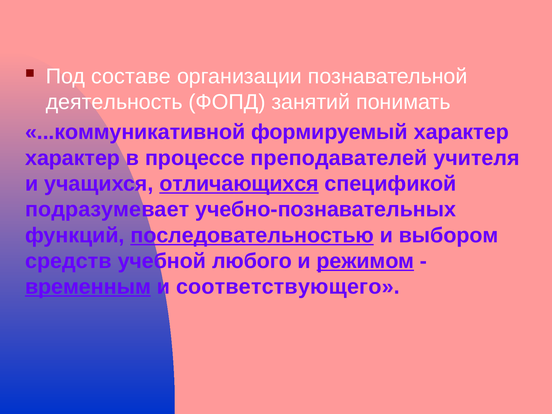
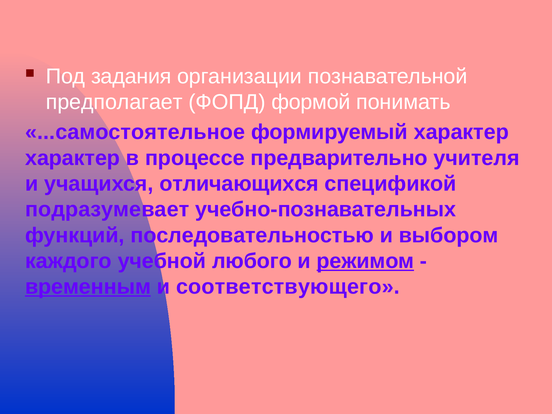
составе: составе -> задания (131, 76)
деятельность: деятельность -> предполагает (114, 102)
занятий: занятий -> формой (311, 102)
...коммуникативной: ...коммуникативной -> ...самостоятельное (135, 132)
преподавателей: преподавателей -> предварительно (339, 158)
отличающихся underline: present -> none (239, 184)
последовательностью underline: present -> none (252, 235)
средств: средств -> каждого (68, 261)
